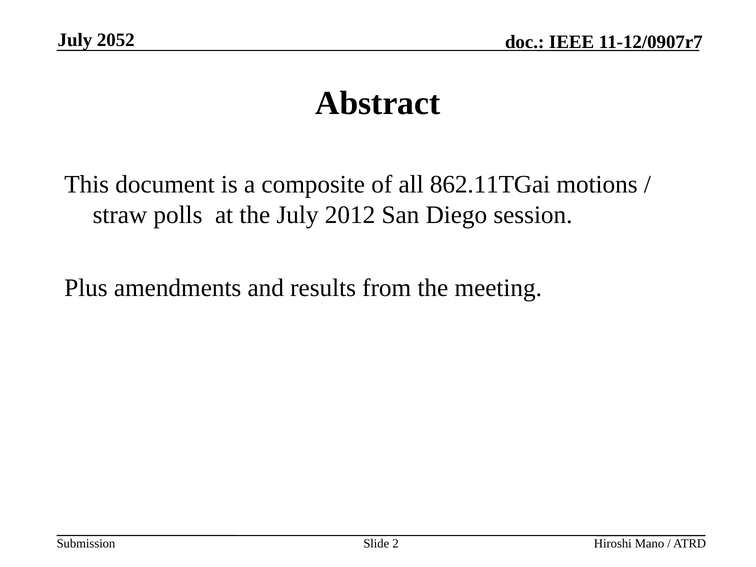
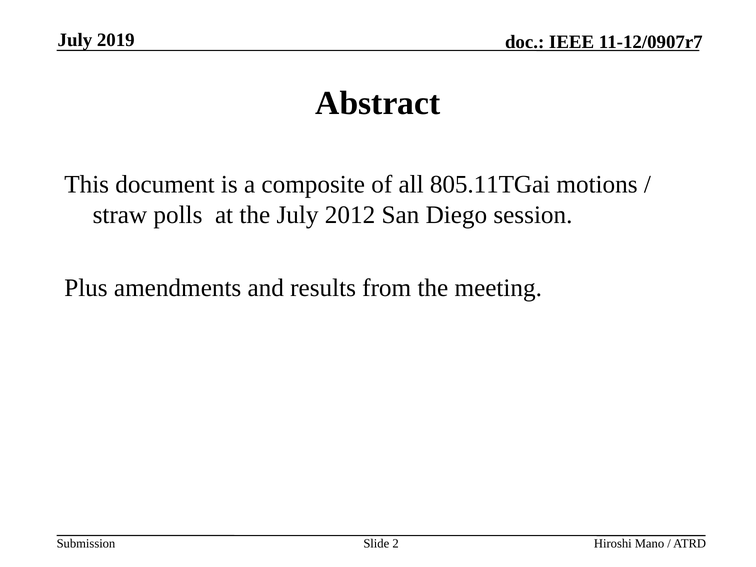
2052: 2052 -> 2019 (116, 40)
862.11TGai: 862.11TGai -> 805.11TGai (490, 184)
